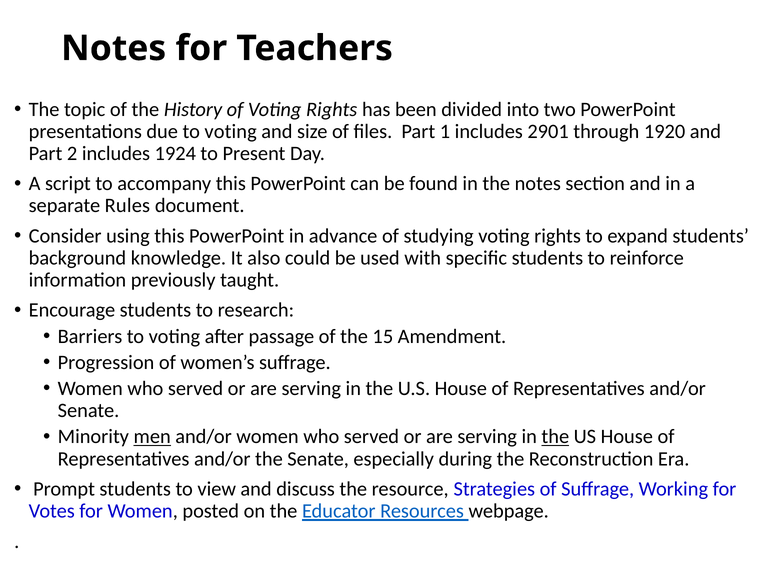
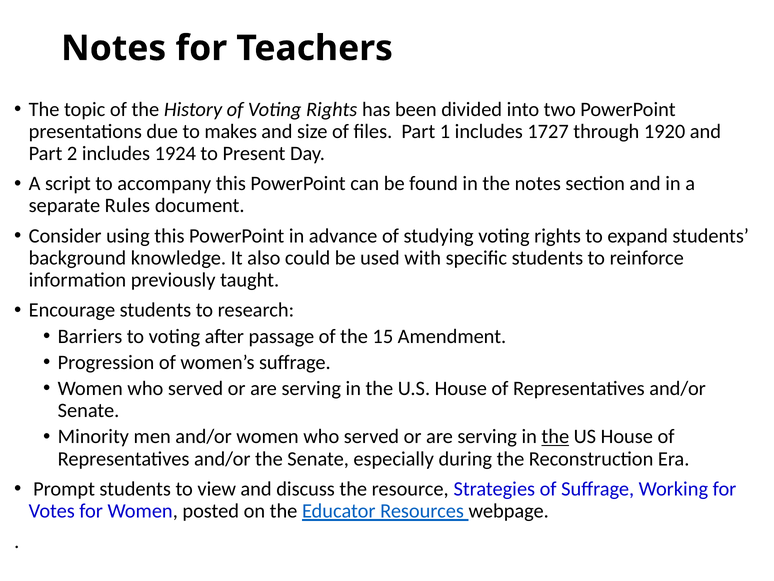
due to voting: voting -> makes (231, 131)
2901: 2901 -> 1727 (548, 131)
men underline: present -> none (152, 436)
